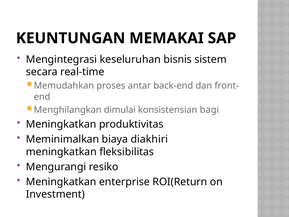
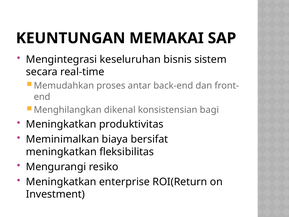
dimulai: dimulai -> dikenal (120, 110)
diakhiri: diakhiri -> bersifat (149, 139)
